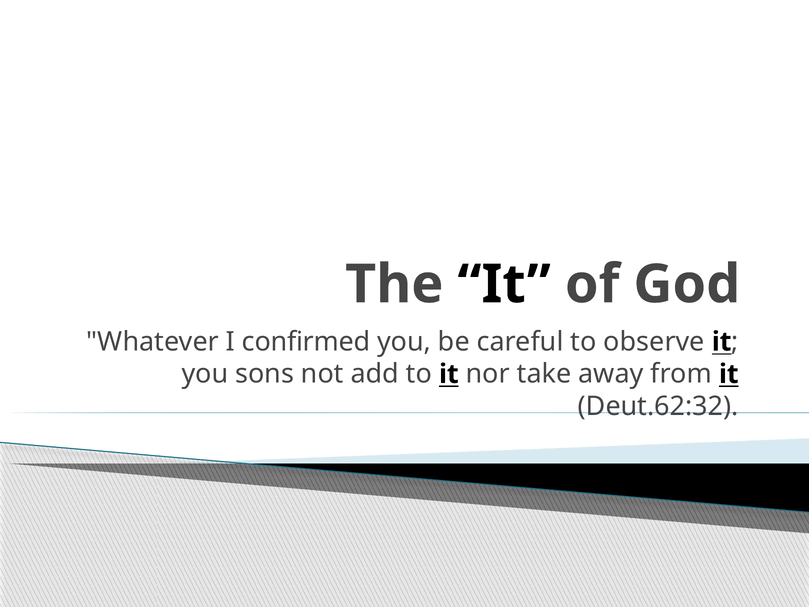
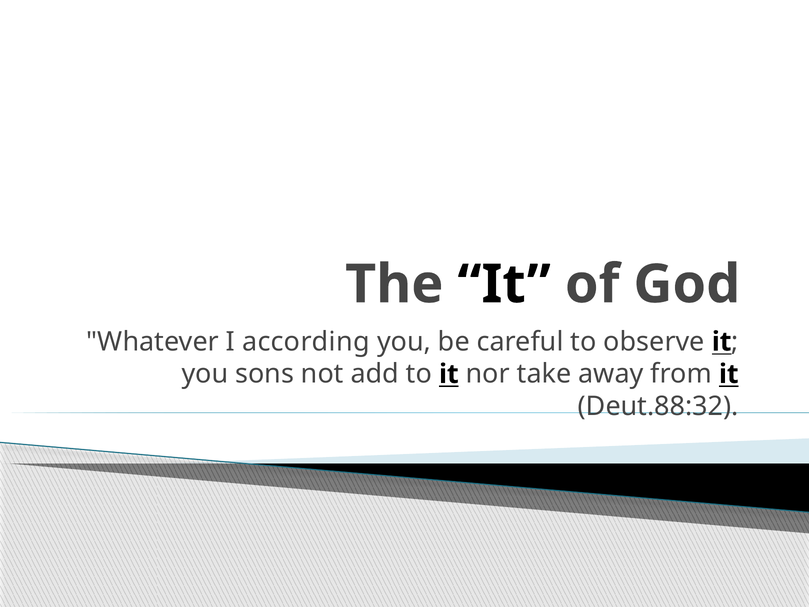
confirmed: confirmed -> according (306, 342)
Deut.62:32: Deut.62:32 -> Deut.88:32 (658, 406)
